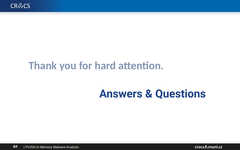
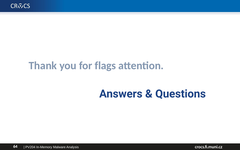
hard: hard -> flags (105, 66)
